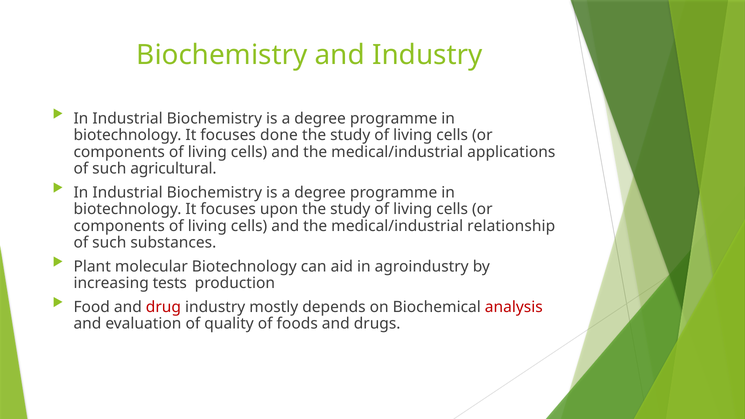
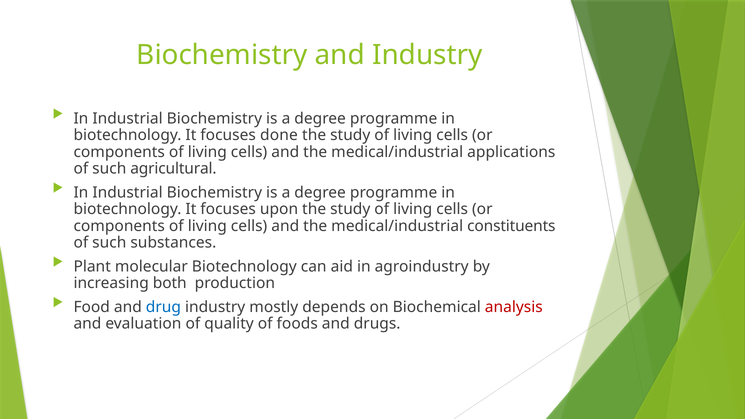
relationship: relationship -> constituents (511, 226)
tests: tests -> both (170, 283)
drug colour: red -> blue (163, 307)
